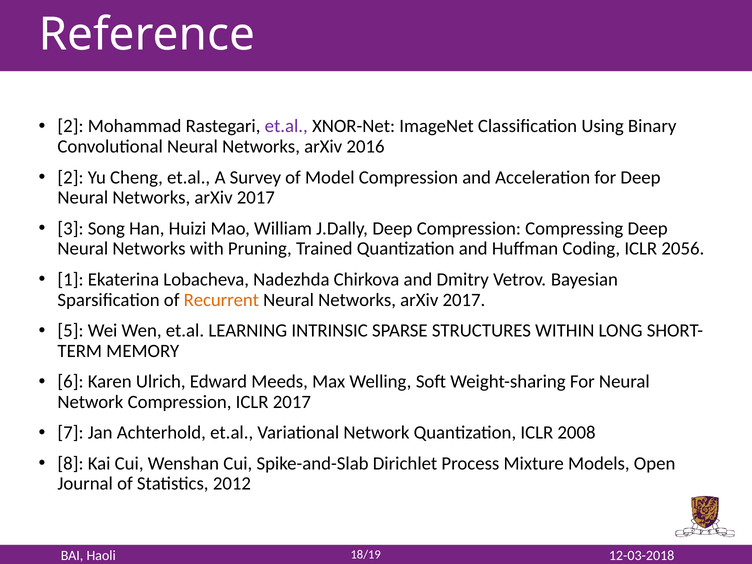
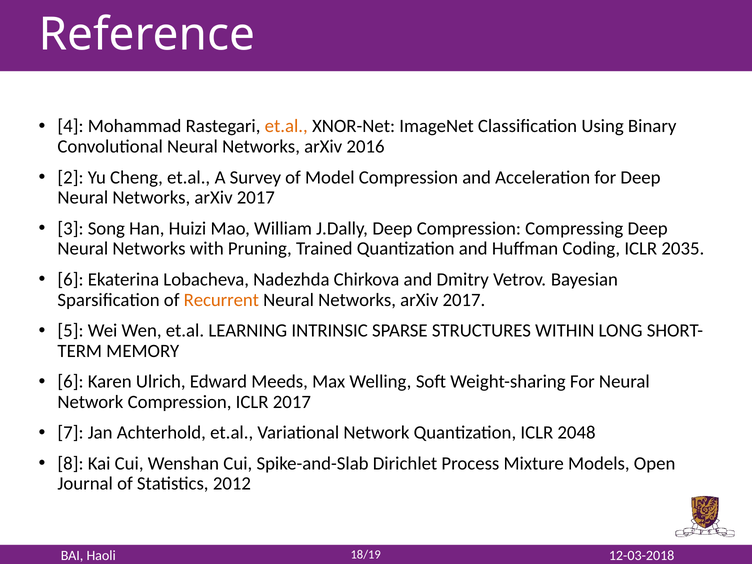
2: 2 -> 4 (71, 126)
et.al colour: purple -> orange (286, 126)
2056: 2056 -> 2035 (683, 249)
1: 1 -> 6 (71, 279)
2008: 2008 -> 2048 (577, 433)
